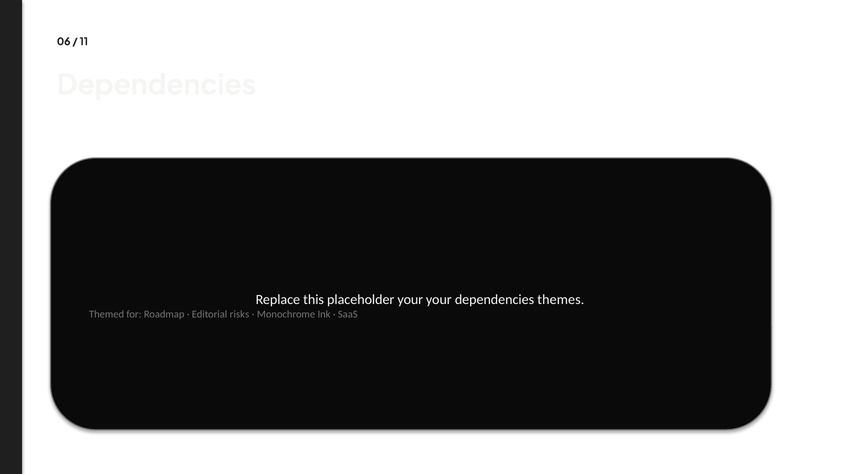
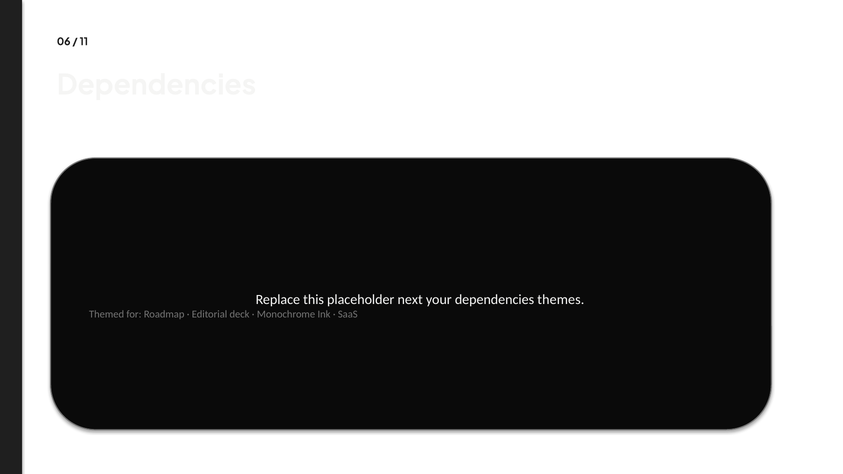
placeholder your: your -> next (410, 300)
risks: risks -> deck (240, 314)
